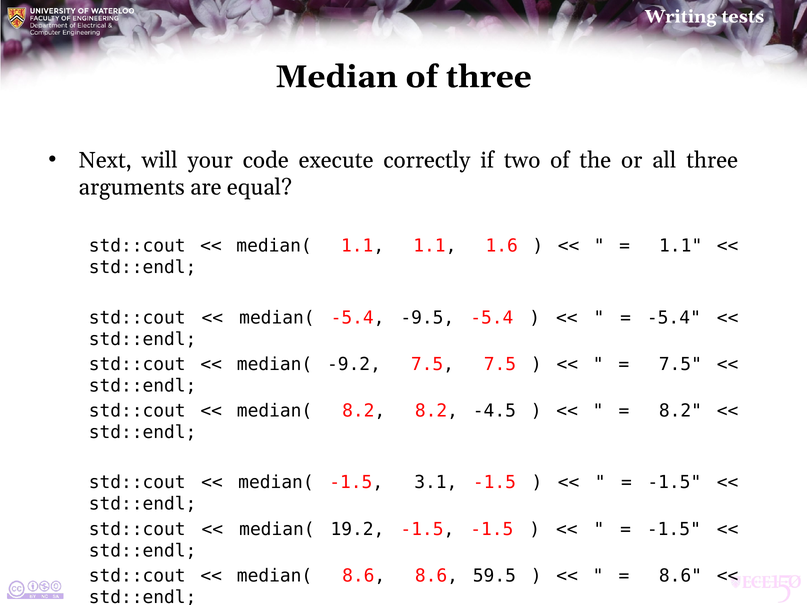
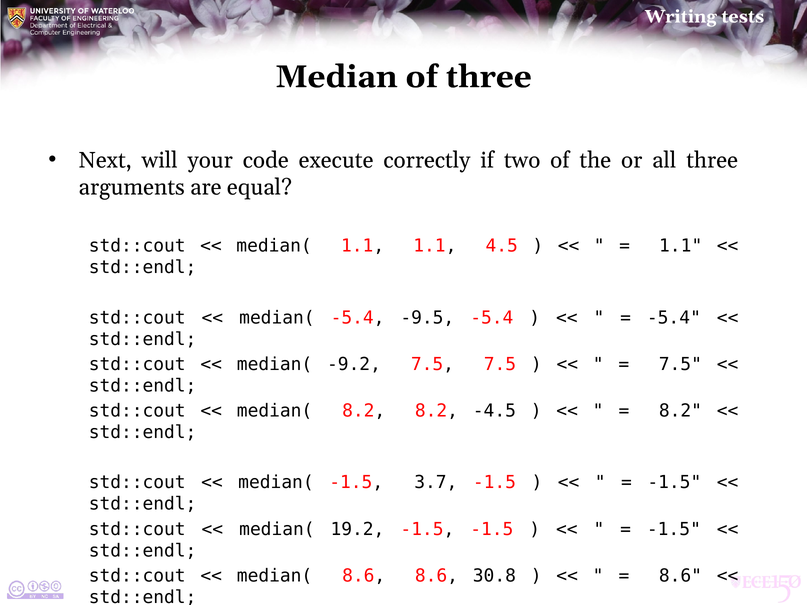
1.6: 1.6 -> 4.5 (502, 246)
3.1: 3.1 -> 3.7 (436, 483)
59.5: 59.5 -> 30.8 (494, 576)
